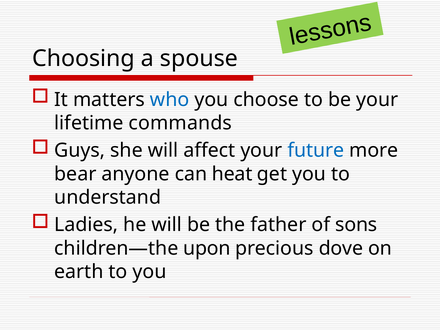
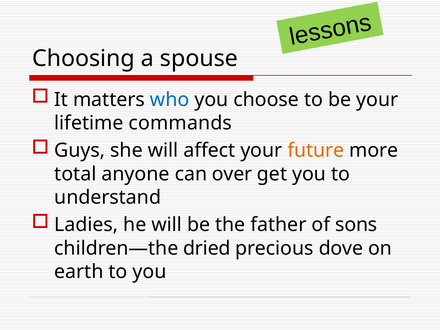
future colour: blue -> orange (316, 150)
bear: bear -> total (75, 174)
heat: heat -> over (232, 174)
upon: upon -> dried (207, 248)
